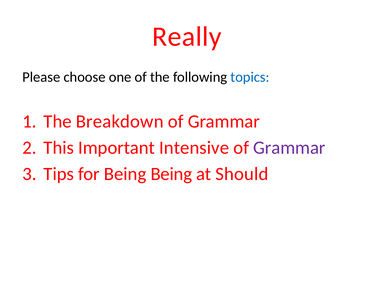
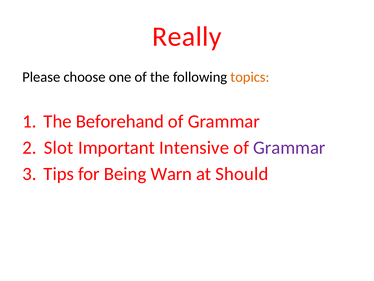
topics colour: blue -> orange (250, 77)
Breakdown: Breakdown -> Beforehand (120, 121)
This: This -> Slot (59, 148)
Being Being: Being -> Warn (171, 174)
